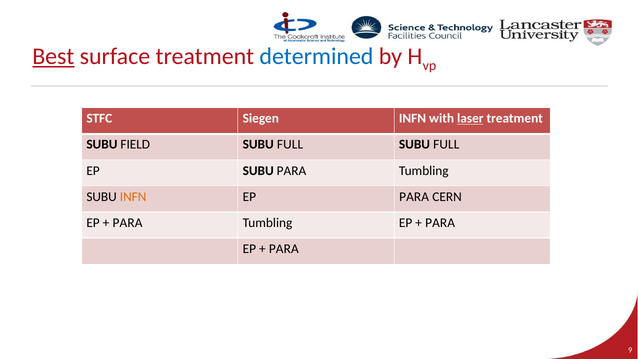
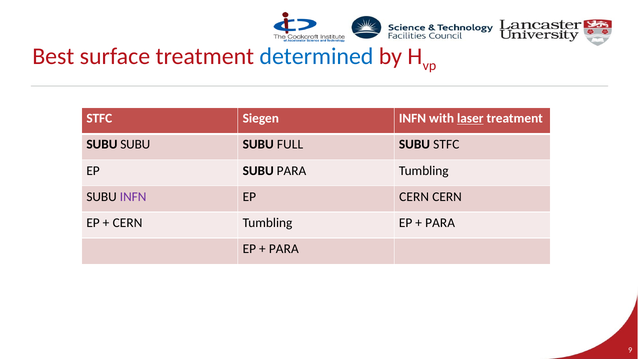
Best underline: present -> none (53, 57)
FIELD: FIELD -> SUBU (135, 145)
FULL: FULL -> STFC (446, 145)
INFN colour: orange -> purple (133, 197)
EP PARA: PARA -> CERN (414, 197)
PARA: PARA -> CERN (128, 223)
